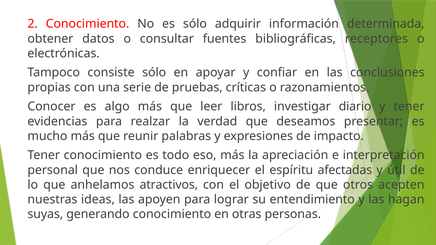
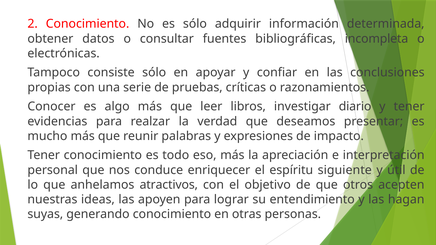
receptores: receptores -> incompleta (377, 39)
afectadas: afectadas -> siguiente (345, 170)
